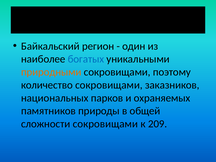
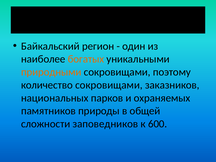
богатых colour: blue -> orange (86, 59)
сложности сокровищами: сокровищами -> заповедников (105, 124)
209: 209 -> 600 (158, 124)
